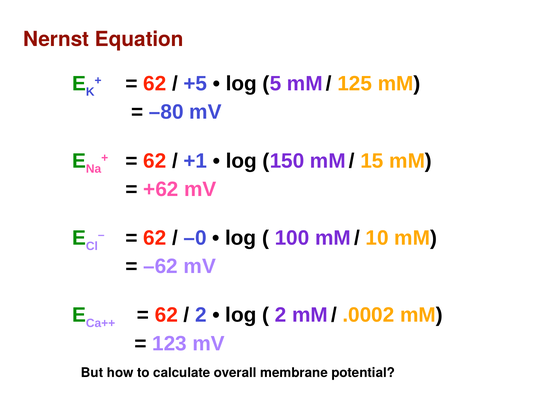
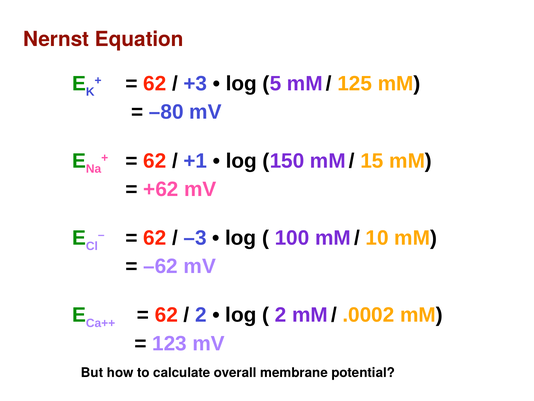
+5: +5 -> +3 (195, 84)
–0: –0 -> –3 (195, 238)
